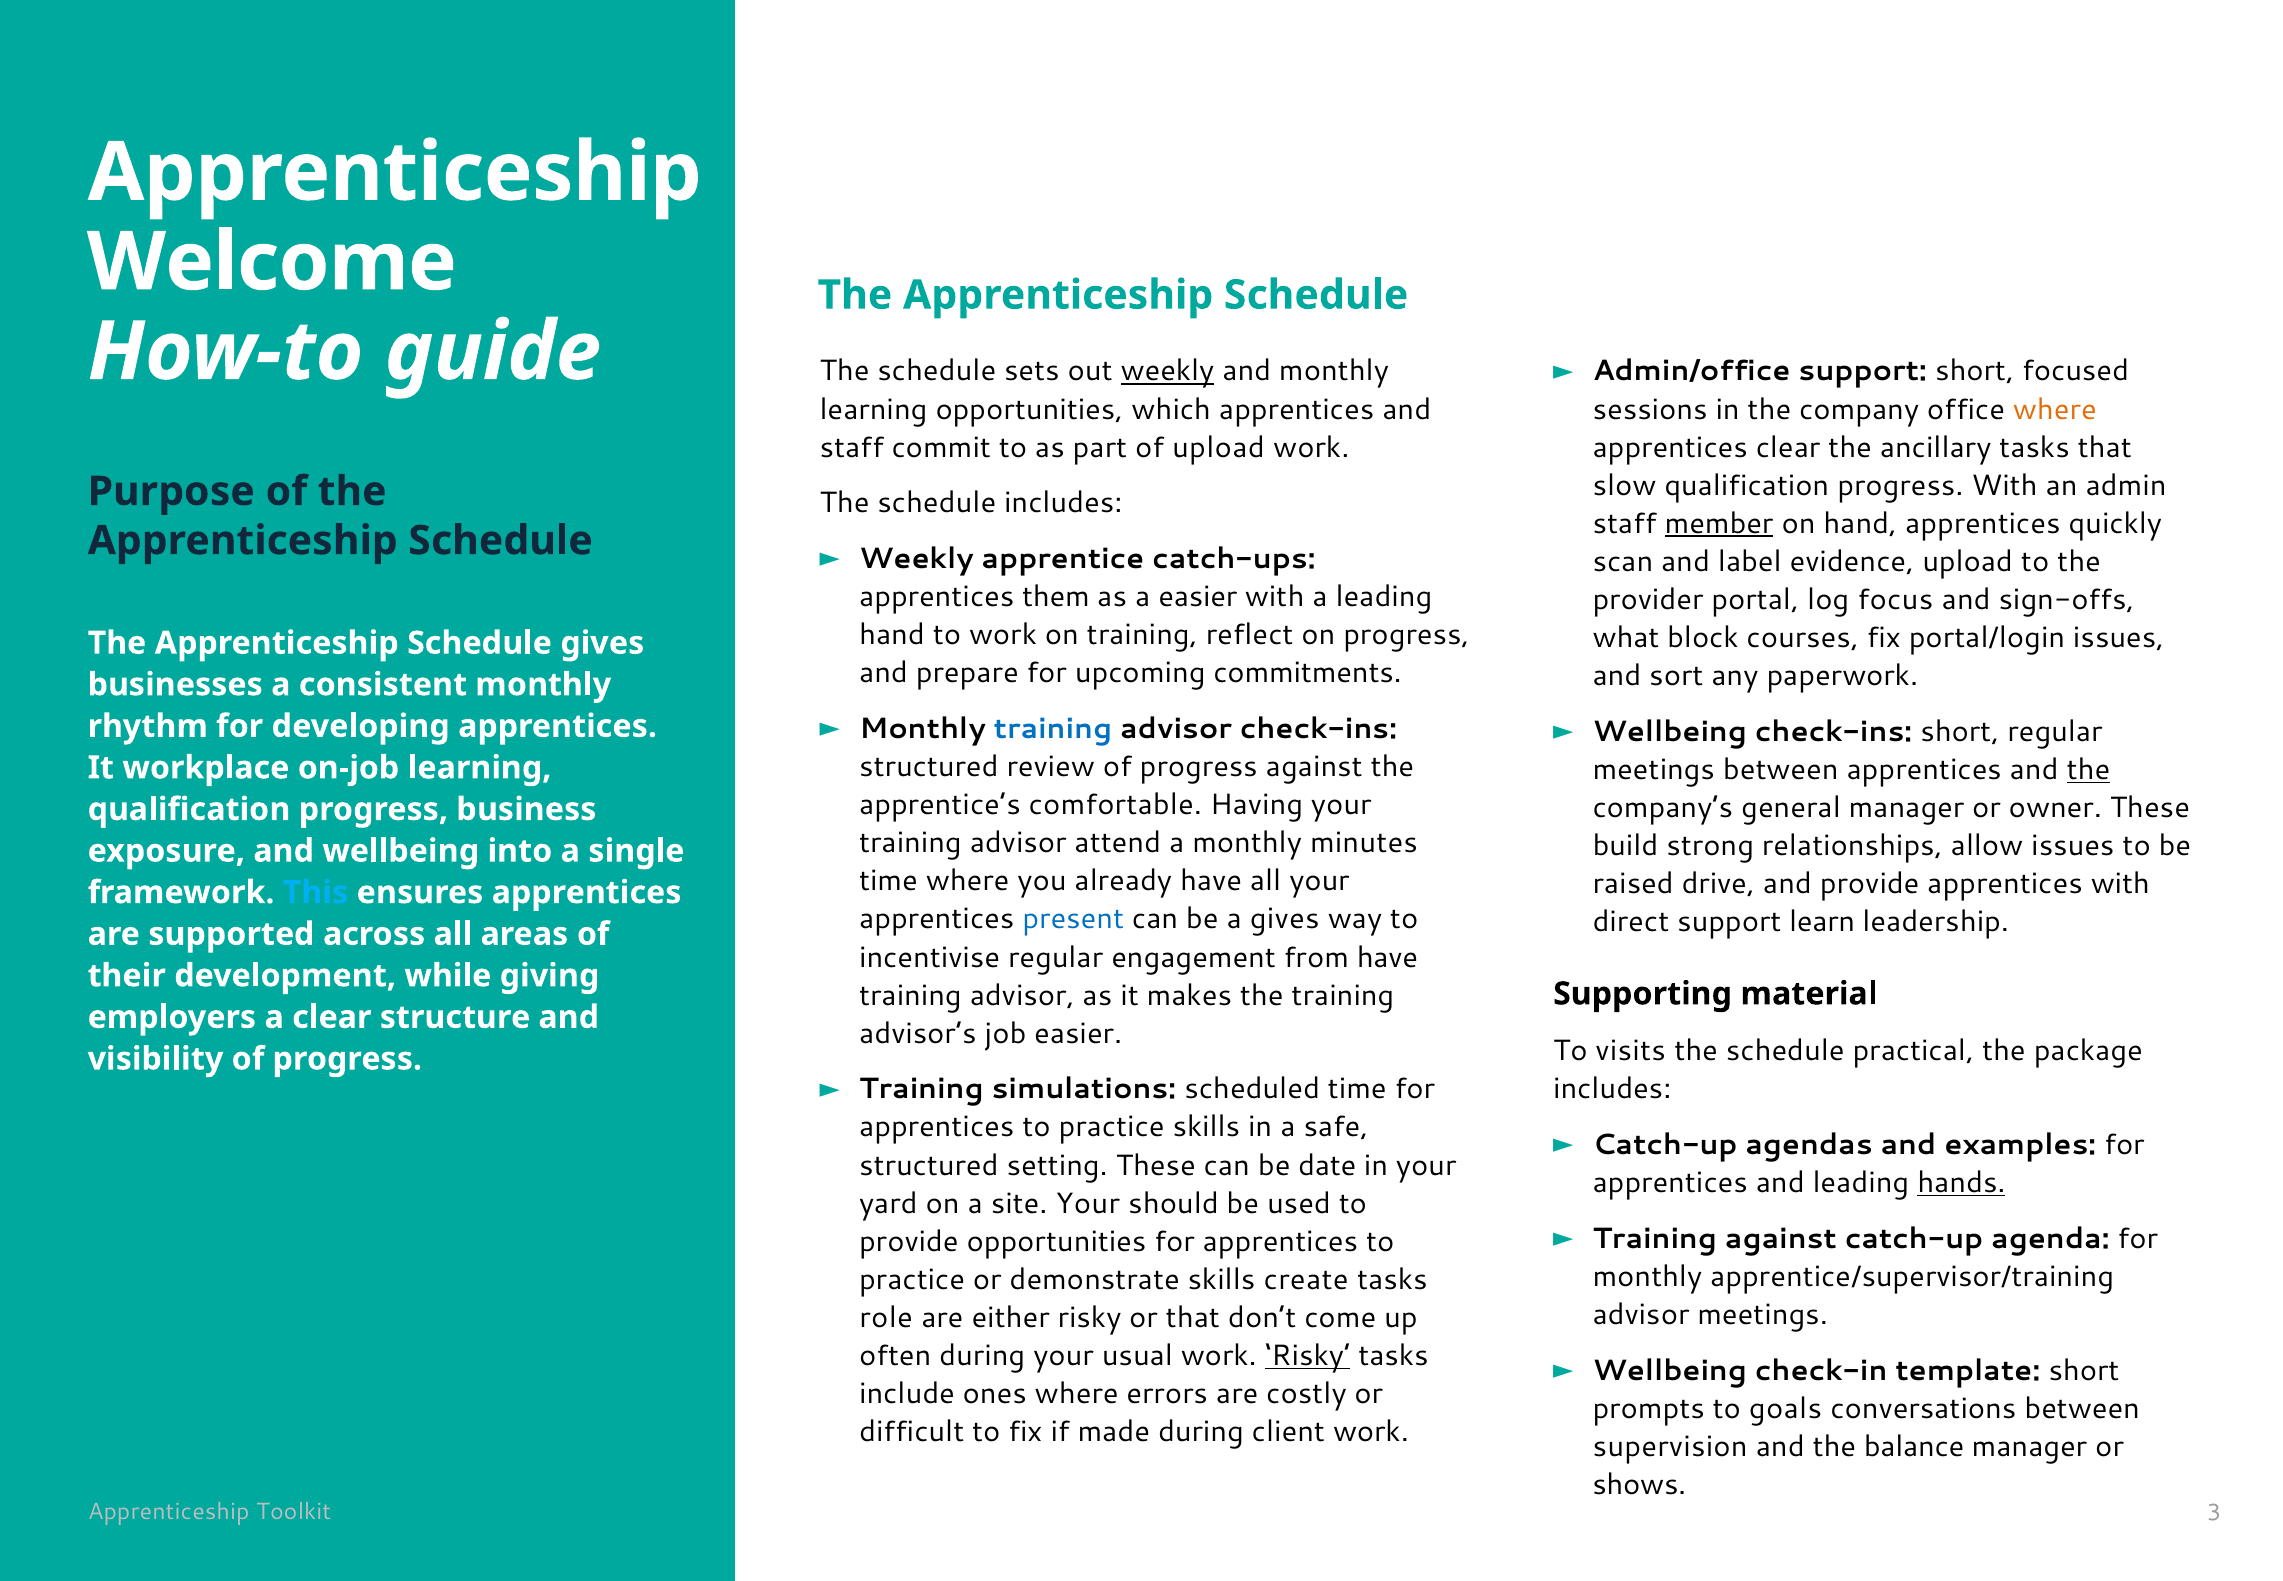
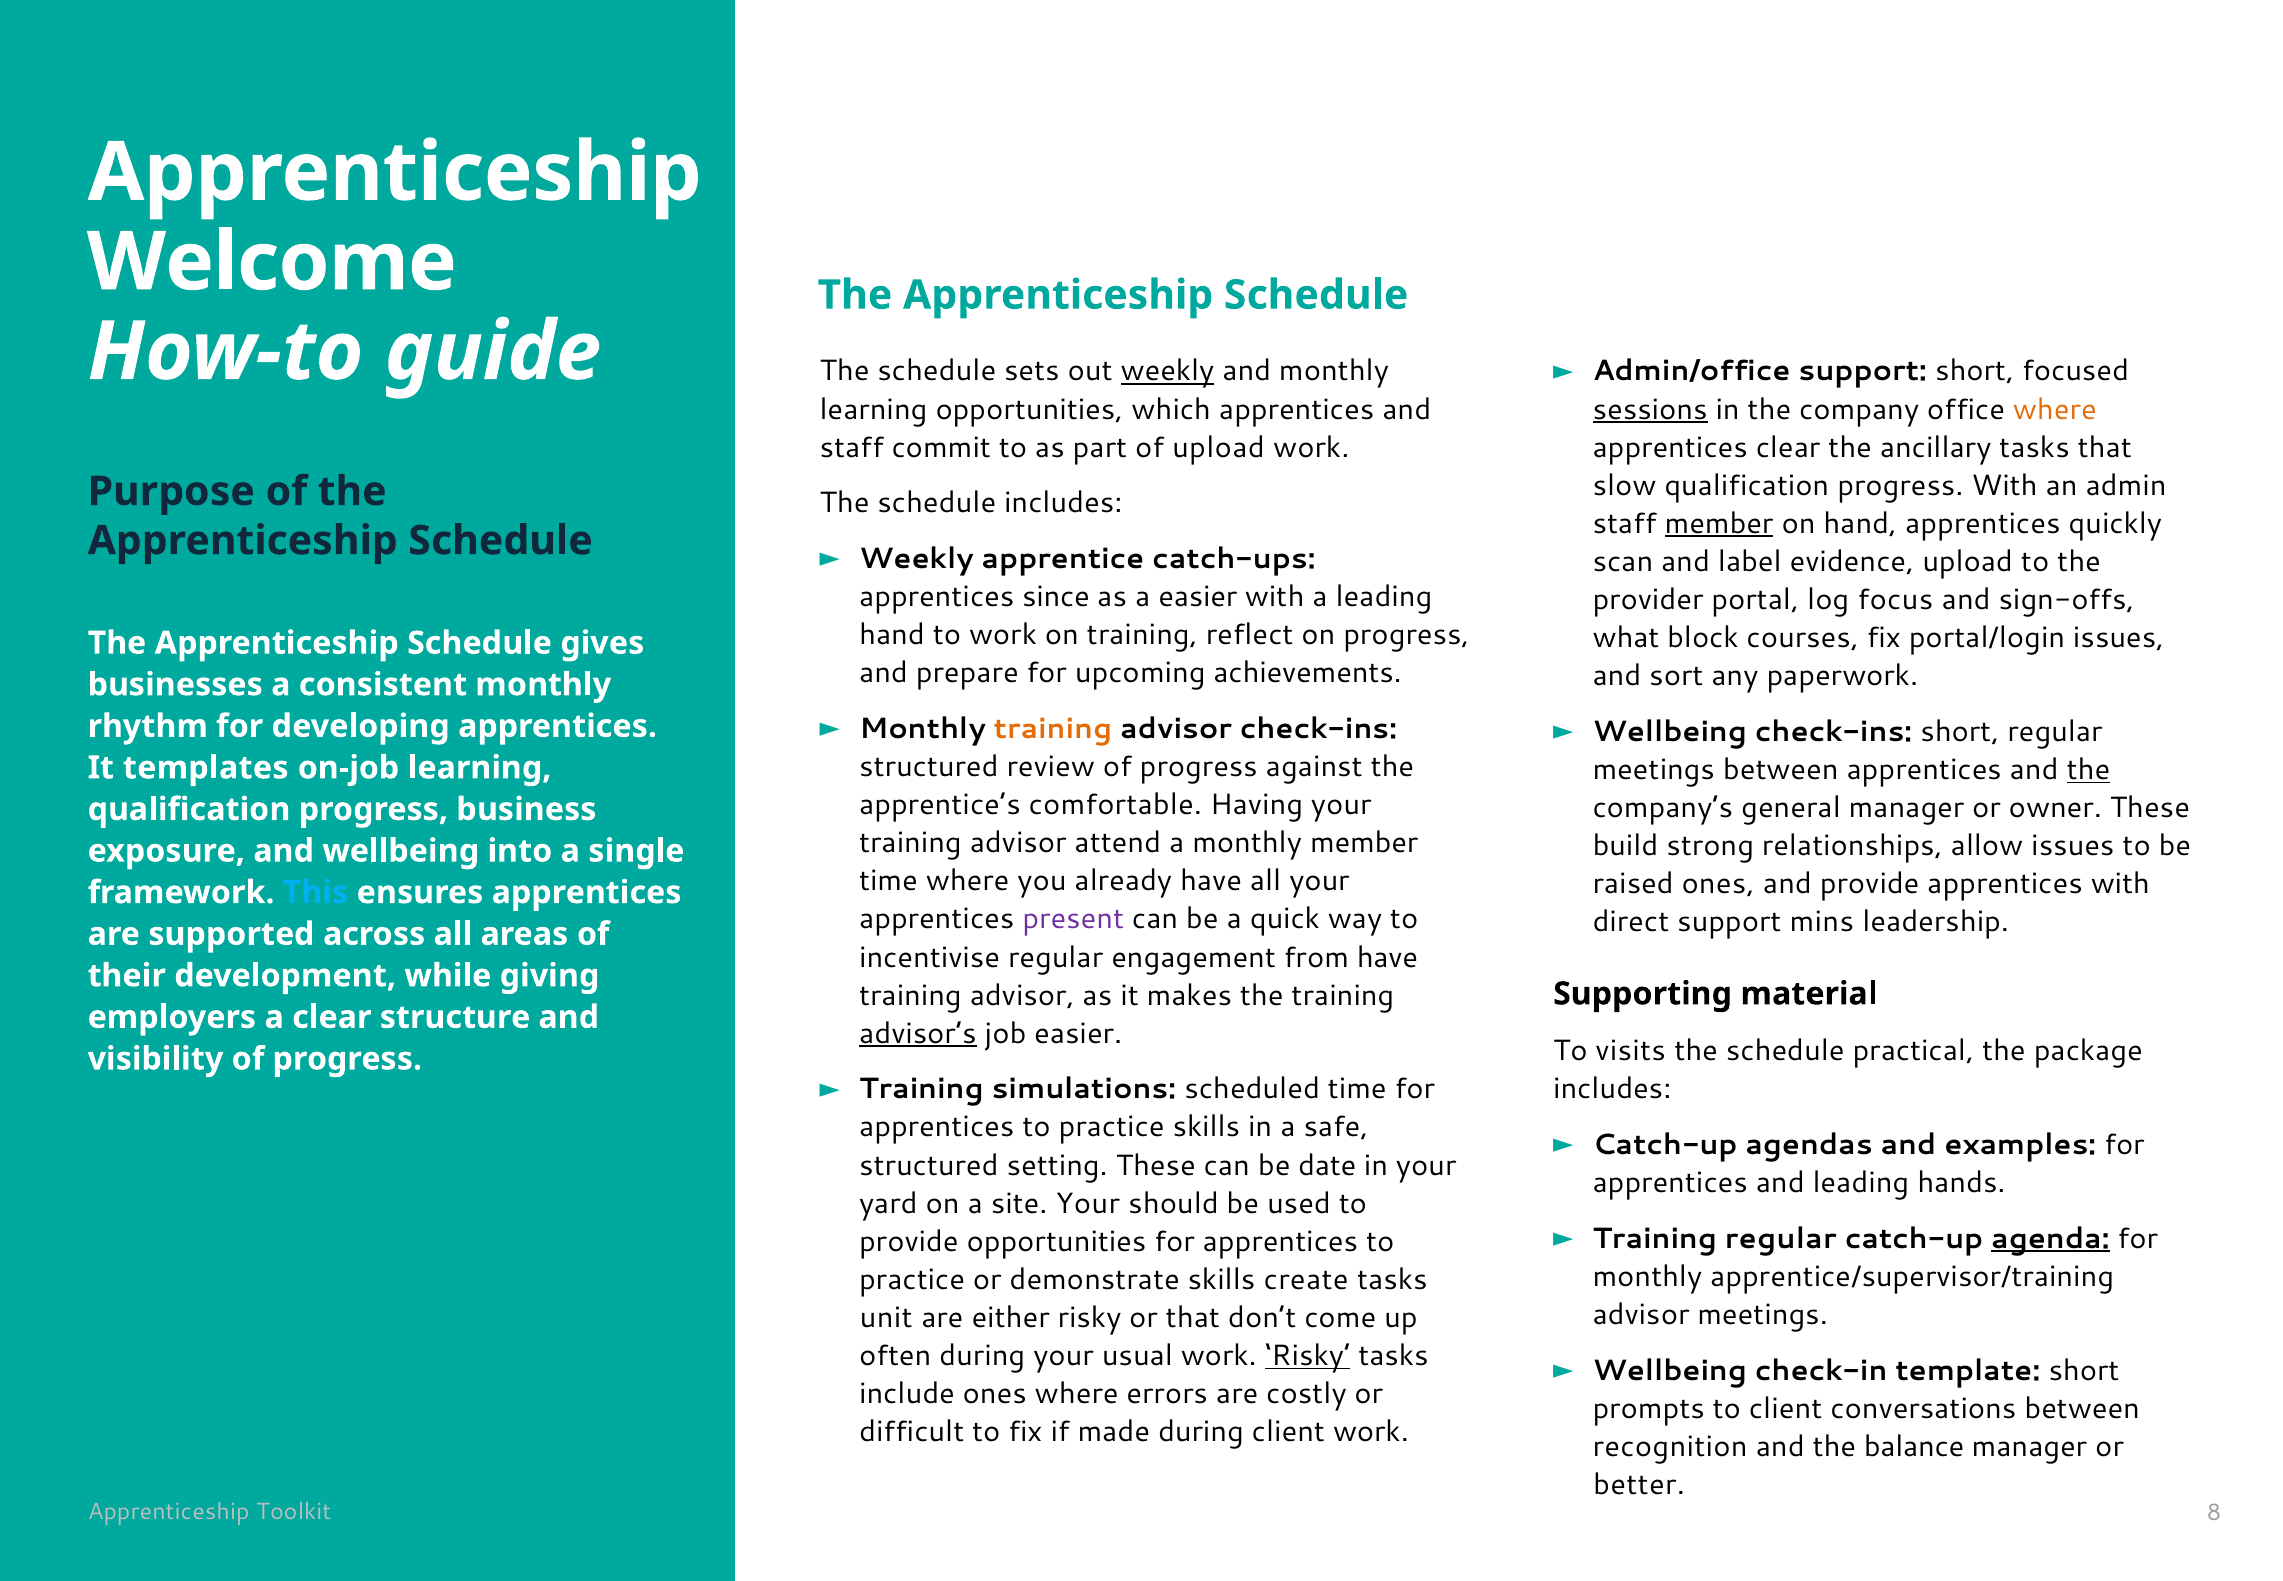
sessions underline: none -> present (1650, 409)
them: them -> since (1056, 597)
commitments: commitments -> achievements (1308, 673)
training colour: blue -> orange (1053, 729)
workplace: workplace -> templates (206, 768)
monthly minutes: minutes -> member (1364, 843)
raised drive: drive -> ones (1718, 884)
present colour: blue -> purple (1073, 919)
a gives: gives -> quick (1285, 919)
learn: learn -> mins (1822, 922)
advisor’s underline: none -> present (918, 1033)
hands underline: present -> none (1961, 1183)
Training against: against -> regular (1781, 1238)
agenda underline: none -> present (2050, 1238)
role: role -> unit (886, 1317)
to goals: goals -> client (1786, 1408)
supervision: supervision -> recognition (1670, 1446)
shows: shows -> better (1639, 1484)
3: 3 -> 8 (2214, 1512)
